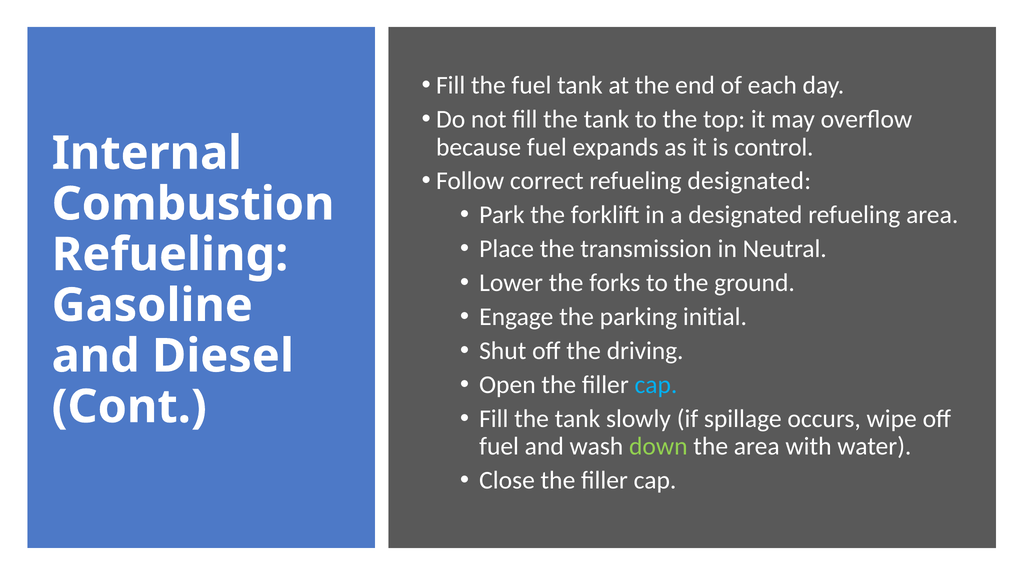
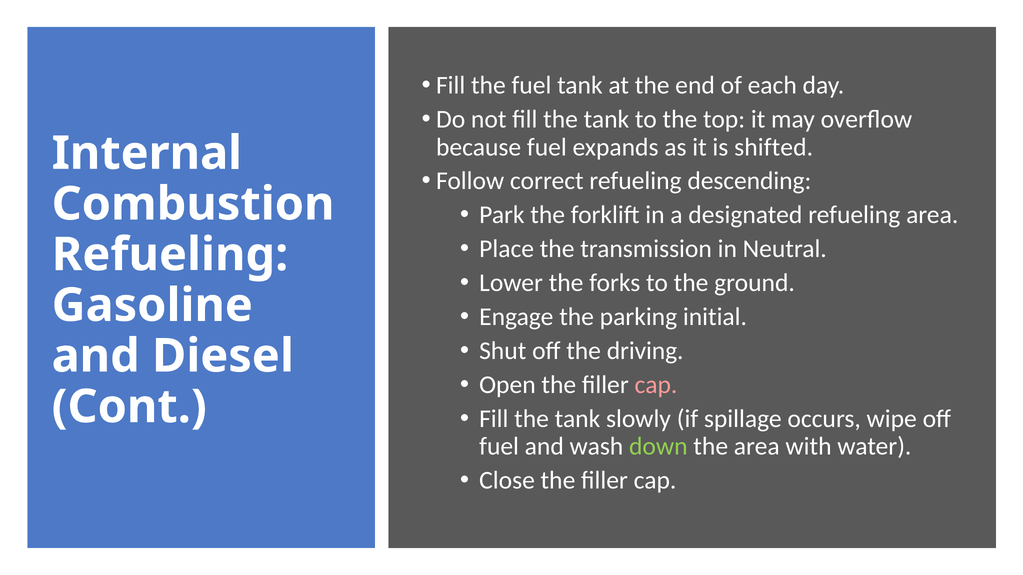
control: control -> shifted (774, 147)
refueling designated: designated -> descending (749, 181)
cap colour: light blue -> pink (656, 385)
